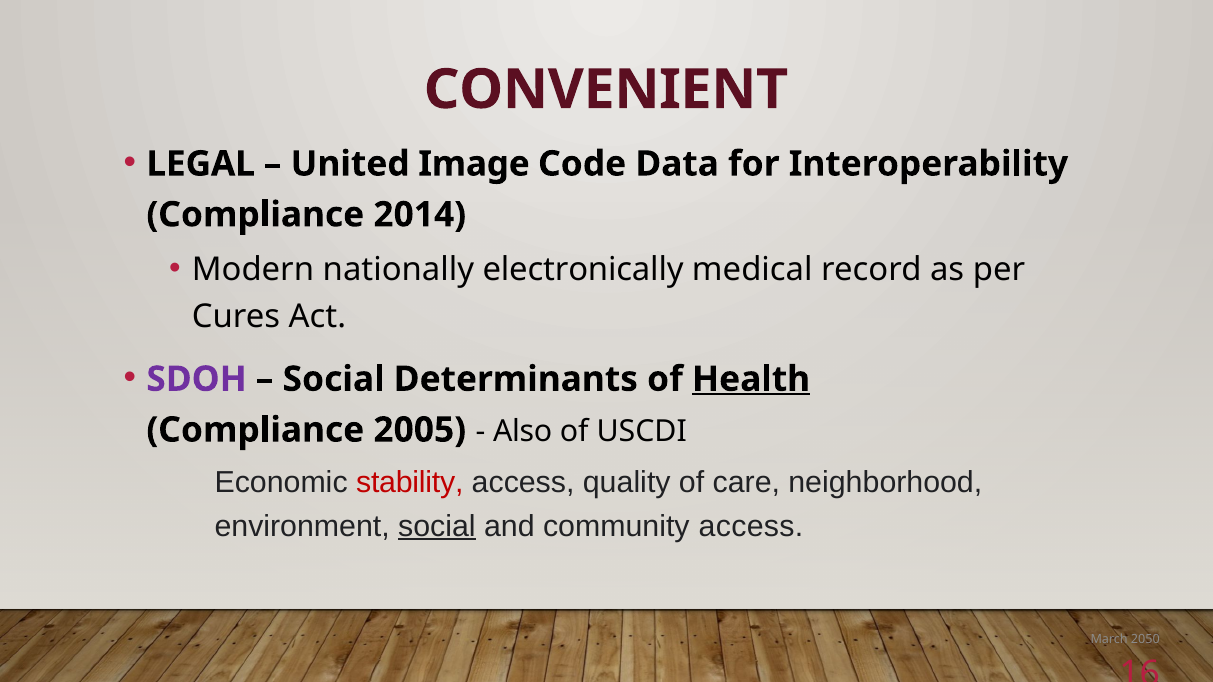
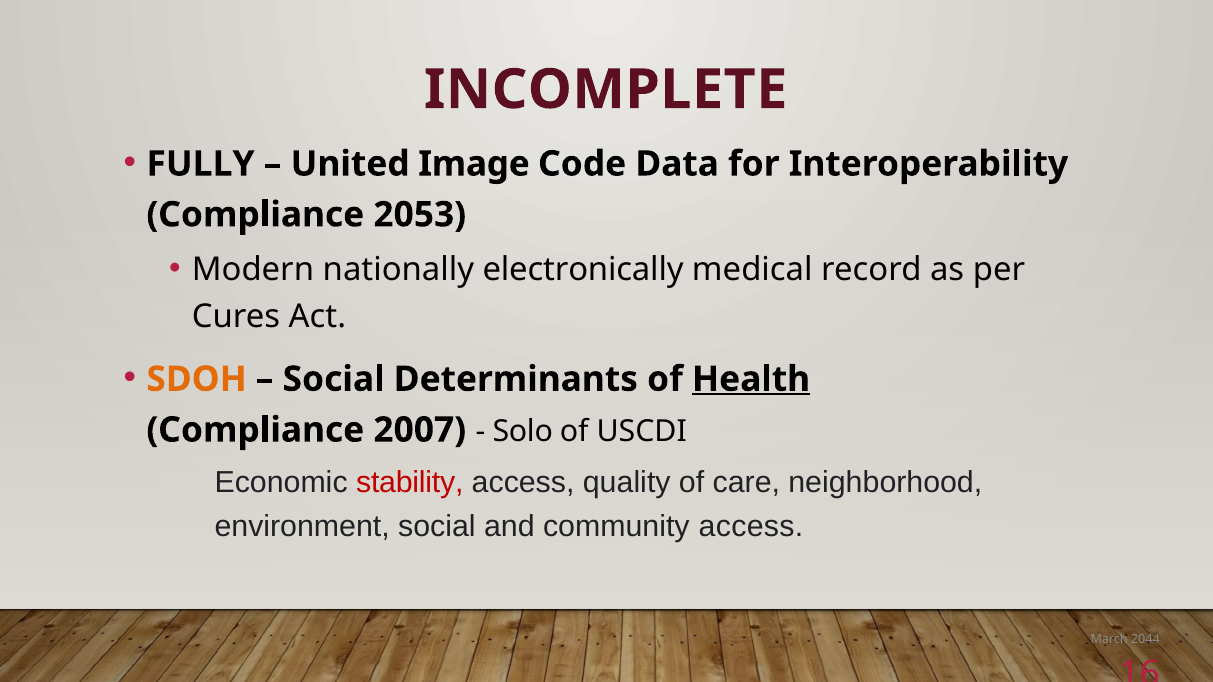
CONVENIENT: CONVENIENT -> INCOMPLETE (606, 90)
LEGAL: LEGAL -> FULLY (200, 164)
2014: 2014 -> 2053 (420, 215)
SDOH colour: purple -> orange (197, 379)
2005: 2005 -> 2007 (420, 430)
Also: Also -> Solo (523, 432)
social underline: present -> none (437, 526)
2050: 2050 -> 2044 (1145, 640)
